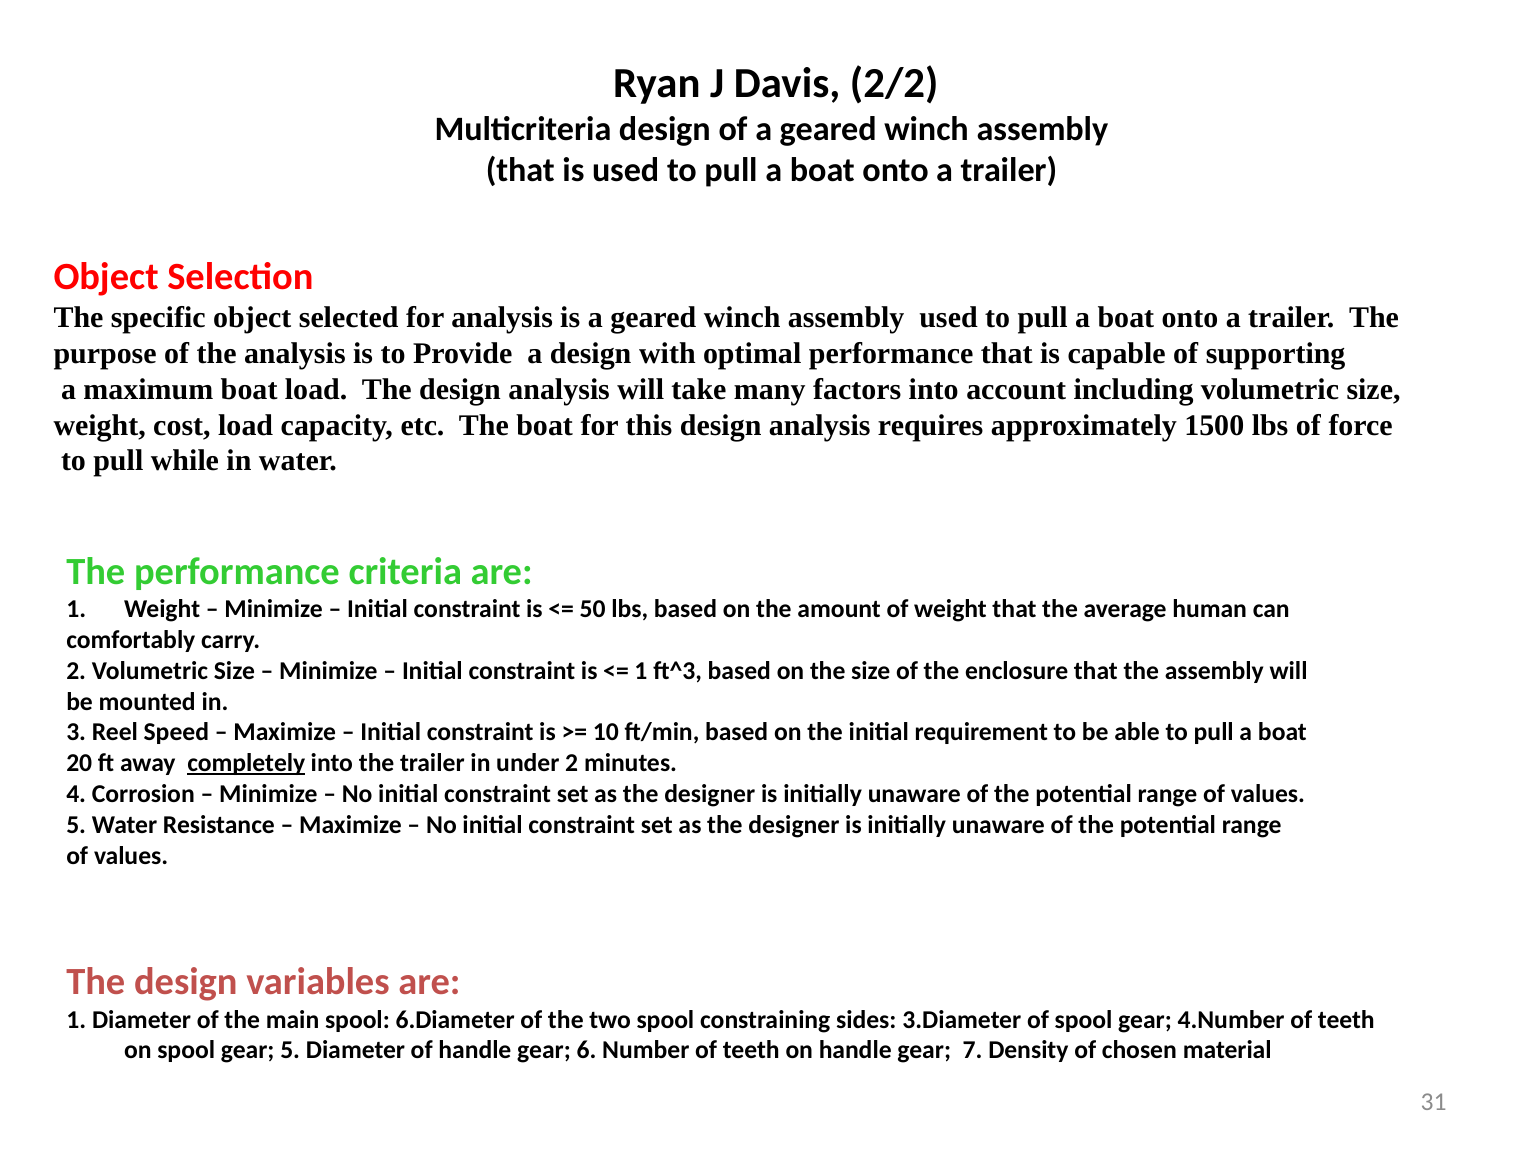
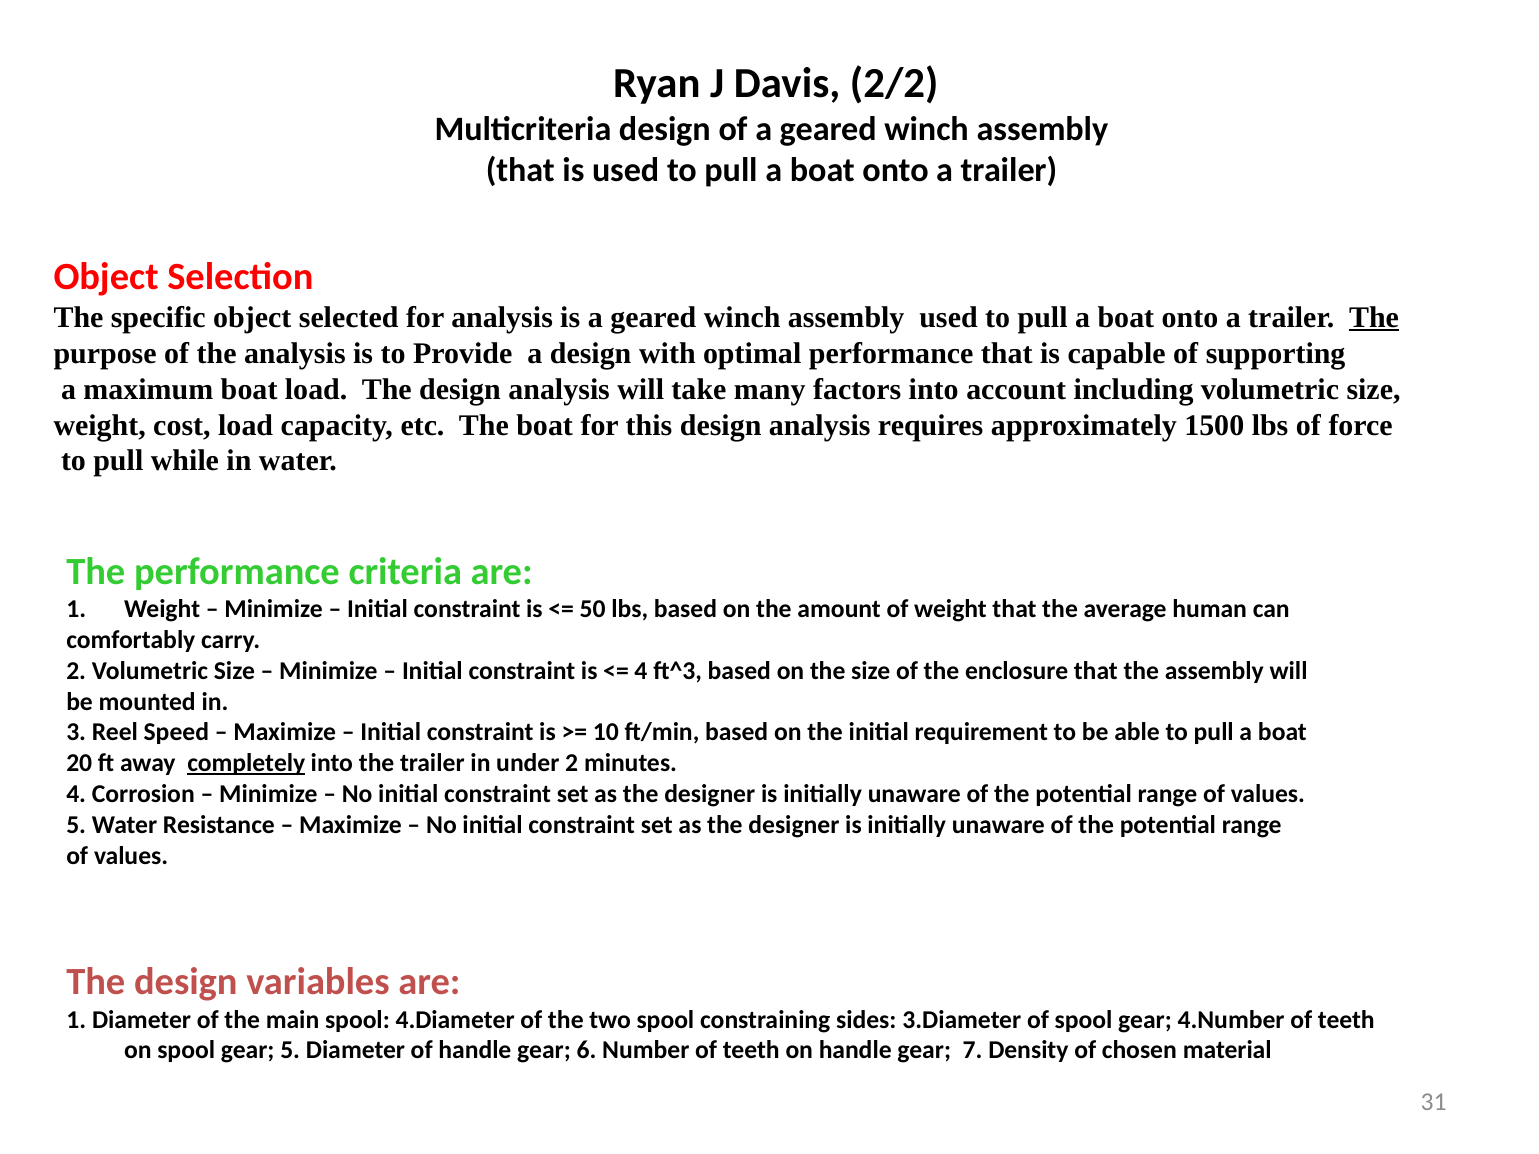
The underline: none -> present (1374, 317)
1: 1 -> 4 (641, 671)
6.Diameter: 6.Diameter -> 4.Diameter (455, 1020)
